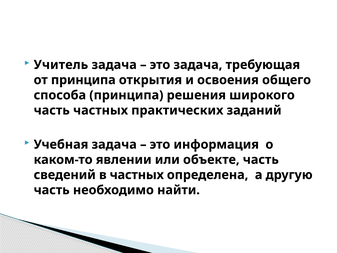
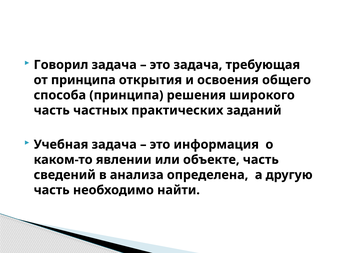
Учитель: Учитель -> Говорил (61, 65)
в частных: частных -> анализа (137, 175)
